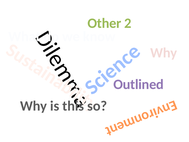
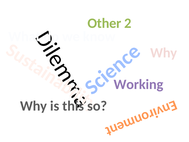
Outlined: Outlined -> Working (139, 84)
